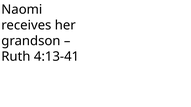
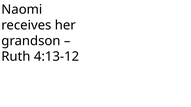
4:13-41: 4:13-41 -> 4:13-12 (57, 57)
